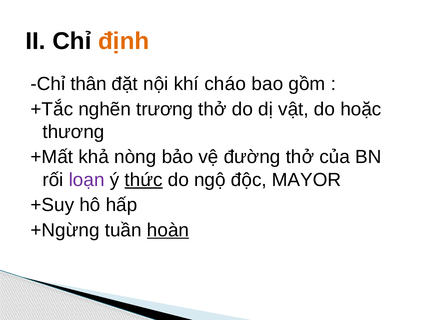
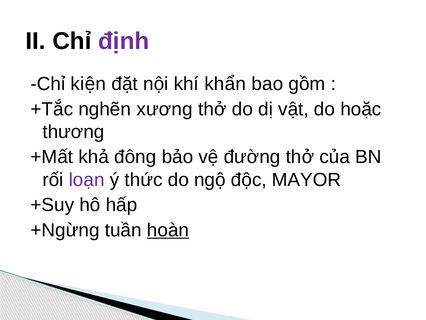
định colour: orange -> purple (124, 41)
thân: thân -> kiện (88, 84)
cháo: cháo -> khẩn (225, 84)
trương: trương -> xương (165, 109)
nòng: nòng -> đông (135, 157)
thức underline: present -> none (144, 180)
